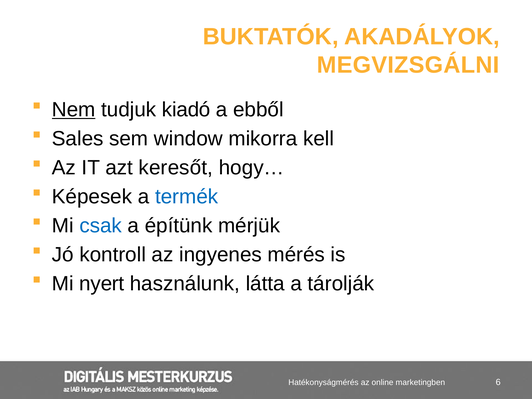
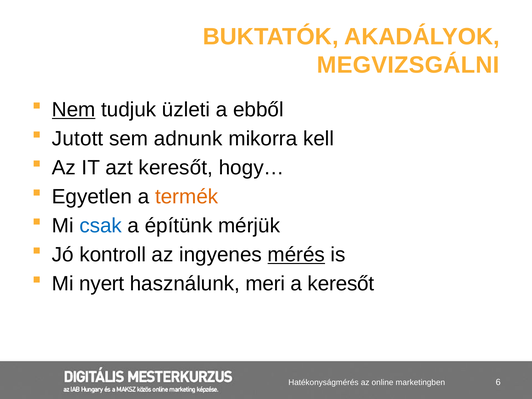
kiadó: kiadó -> üzleti (186, 110)
Sales: Sales -> Jutott (78, 139)
window: window -> adnunk (188, 139)
Képesek: Képesek -> Egyetlen (92, 197)
termék colour: blue -> orange (187, 197)
mérés underline: none -> present (296, 255)
látta: látta -> meri (265, 284)
a tárolják: tárolják -> keresőt (341, 284)
